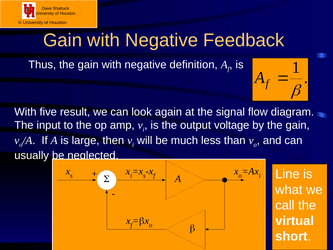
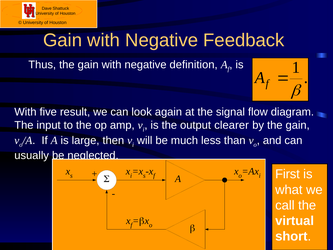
voltage: voltage -> clearer (232, 125)
Line: Line -> First (287, 174)
